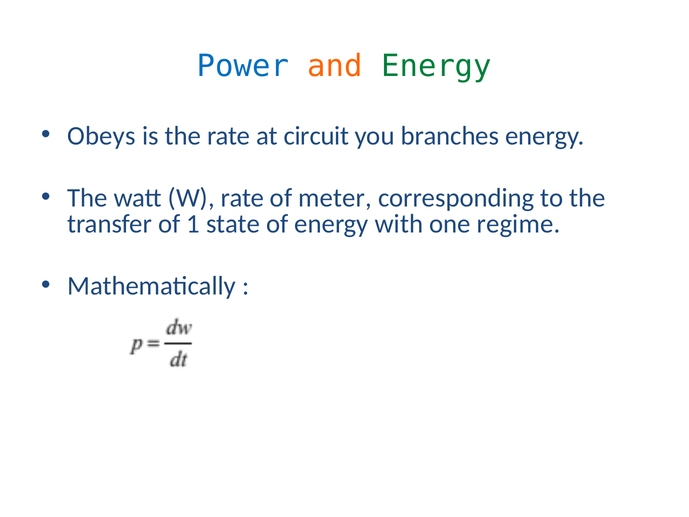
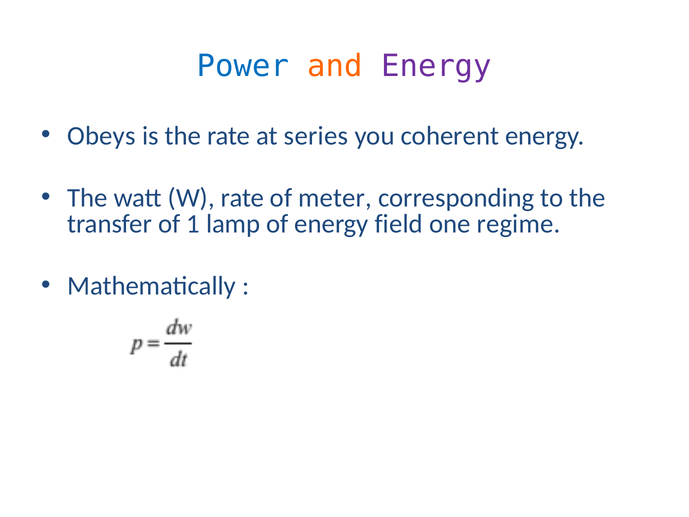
Energy colour: green -> purple (437, 66)
circuit: circuit -> series (316, 136)
branches: branches -> coherent (450, 136)
state: state -> lamp (233, 224)
with: with -> field (399, 224)
